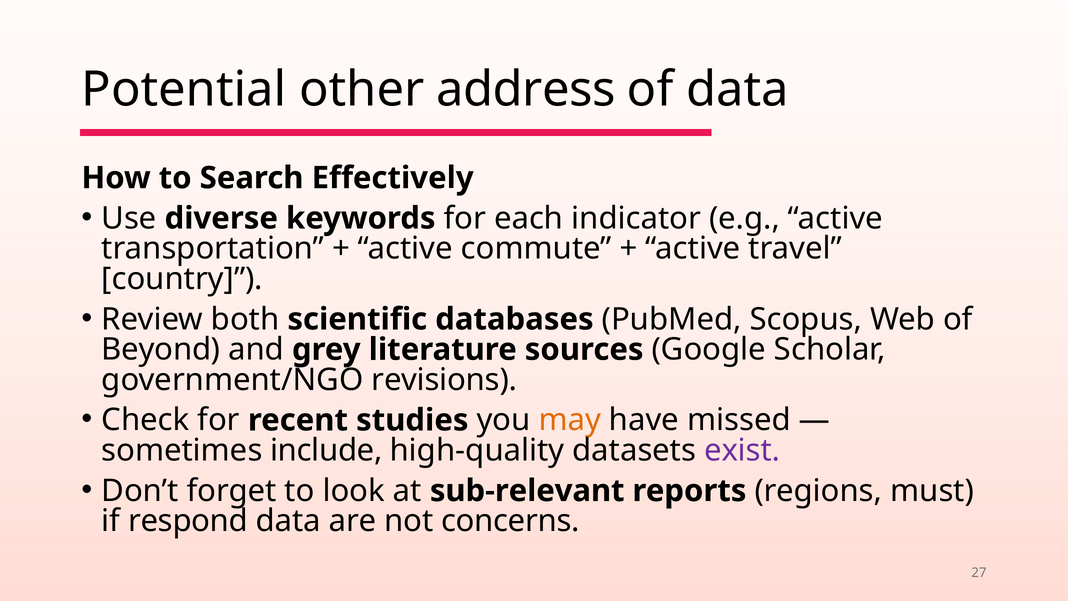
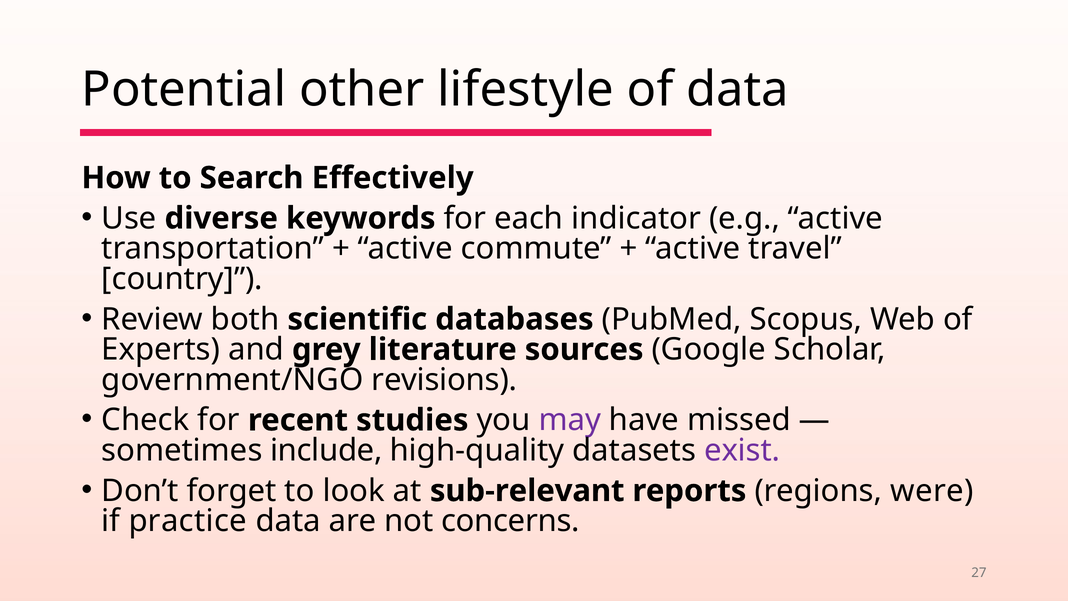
address: address -> lifestyle (526, 90)
Beyond: Beyond -> Experts (161, 349)
may colour: orange -> purple (570, 420)
must: must -> were (932, 491)
respond: respond -> practice (188, 521)
